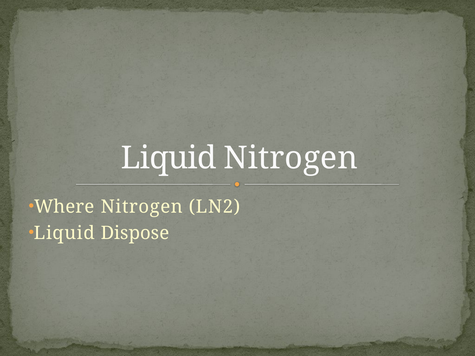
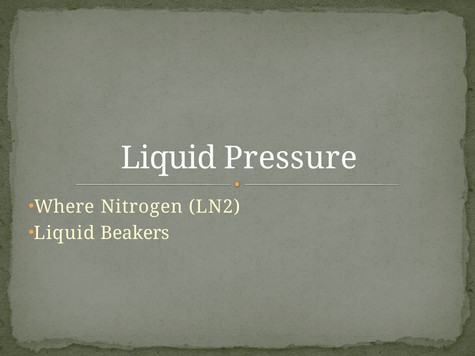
Liquid Nitrogen: Nitrogen -> Pressure (291, 158)
Dispose: Dispose -> Beakers (135, 233)
